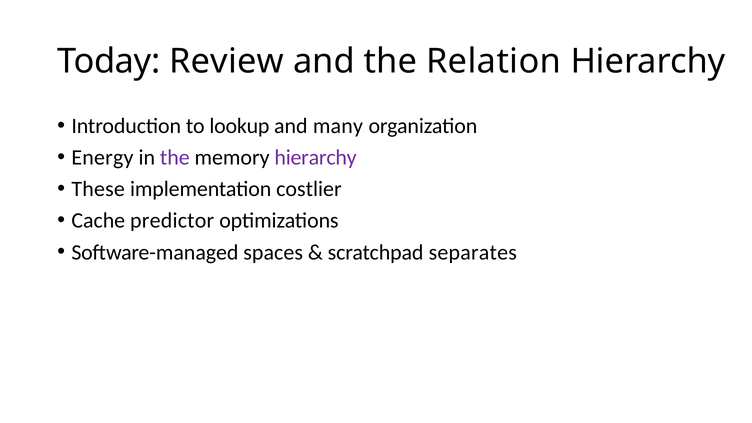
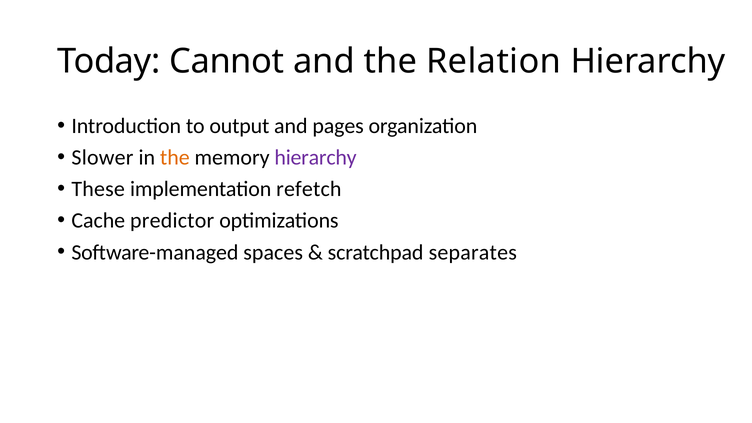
Review: Review -> Cannot (227, 62)
lookup: lookup -> output (239, 126)
many: many -> pages (338, 126)
Energy: Energy -> Slower (102, 158)
the colour: purple -> orange (175, 158)
costlier: costlier -> refetch (309, 189)
